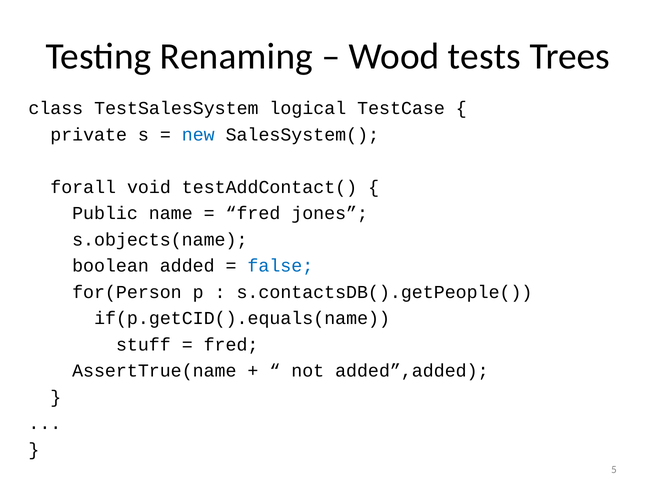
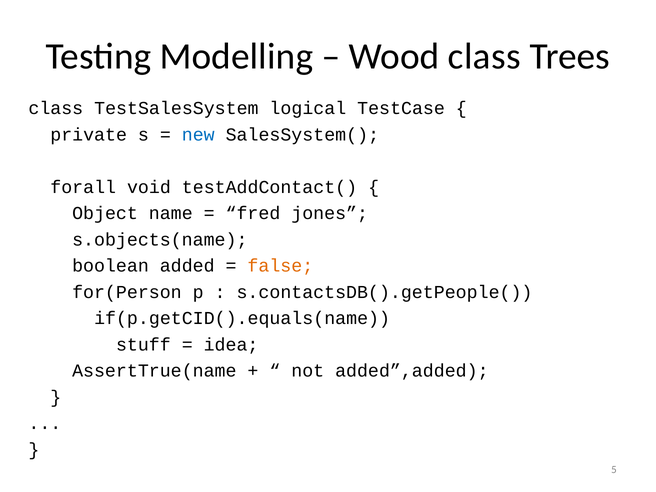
Renaming: Renaming -> Modelling (236, 56)
Wood tests: tests -> class (484, 56)
Public: Public -> Object (105, 213)
false colour: blue -> orange (280, 266)
fred: fred -> idea (231, 345)
